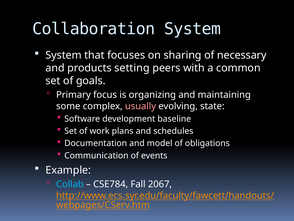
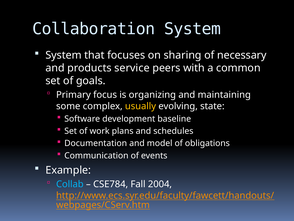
setting: setting -> service (132, 68)
usually colour: pink -> yellow (140, 106)
2067: 2067 -> 2004 (160, 184)
